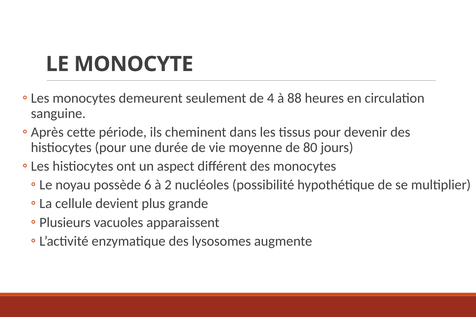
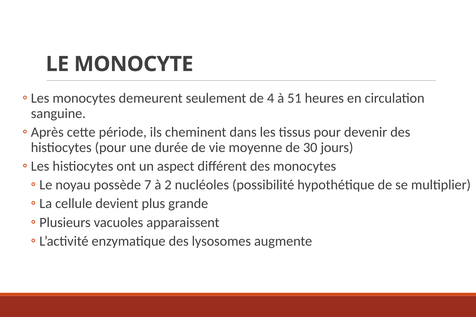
88: 88 -> 51 (294, 98)
80: 80 -> 30 (310, 148)
6: 6 -> 7 (148, 185)
